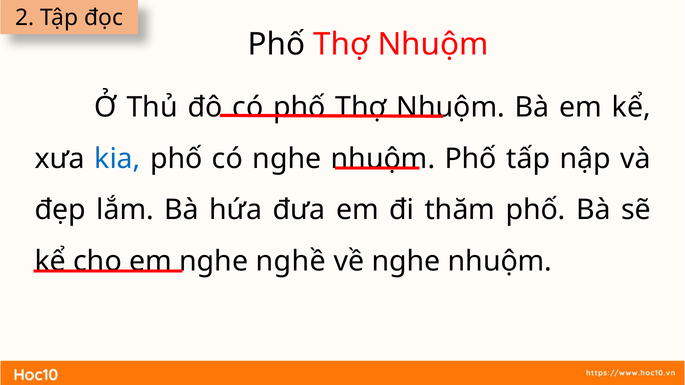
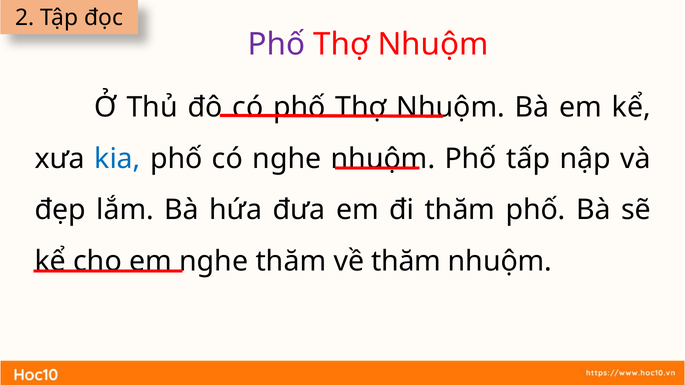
Phố colour: black -> purple (276, 44)
nghe nghề: nghề -> thăm (291, 262)
về nghe: nghe -> thăm (406, 262)
